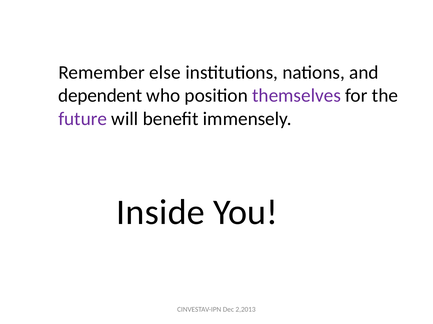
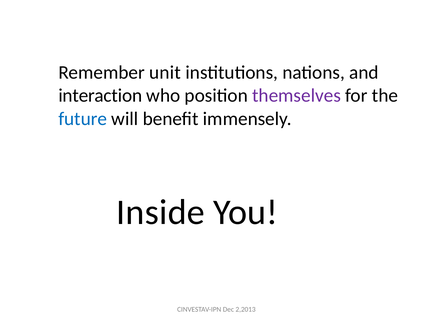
else: else -> unit (165, 73)
dependent: dependent -> interaction (100, 96)
future colour: purple -> blue (83, 119)
